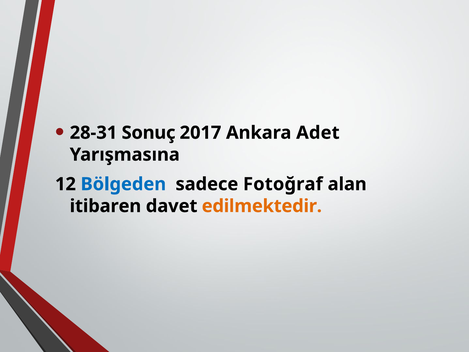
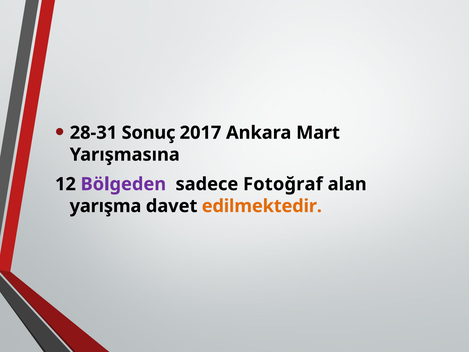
Adet: Adet -> Mart (318, 133)
Bölgeden colour: blue -> purple (123, 184)
itibaren: itibaren -> yarışma (106, 206)
